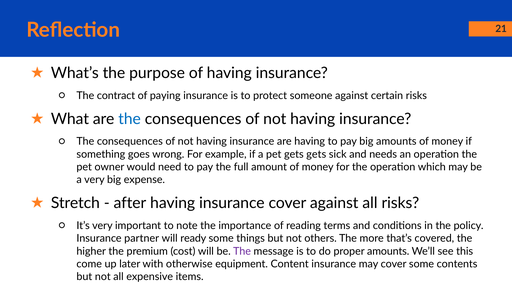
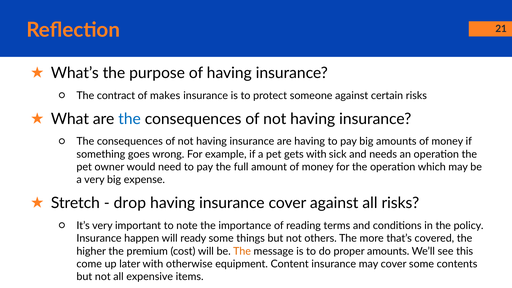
paying: paying -> makes (165, 96)
gets gets: gets -> with (316, 154)
after: after -> drop (130, 203)
partner: partner -> happen (142, 238)
The colour: purple -> orange (242, 251)
